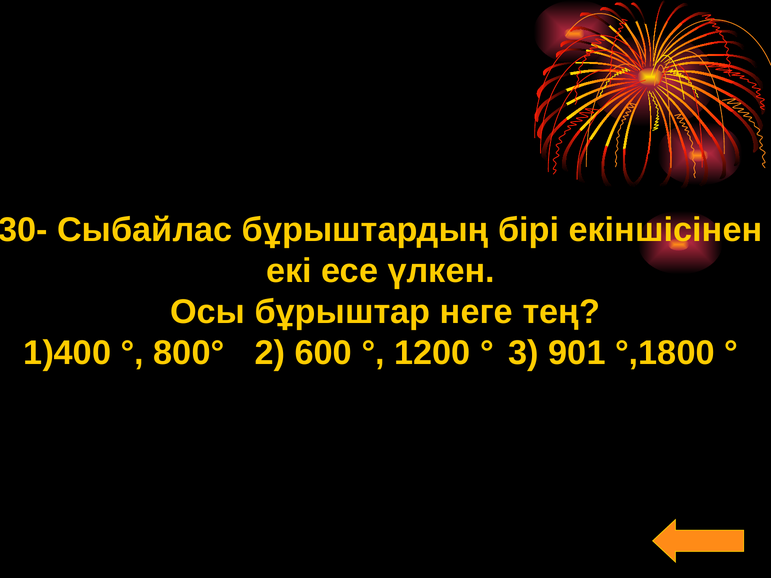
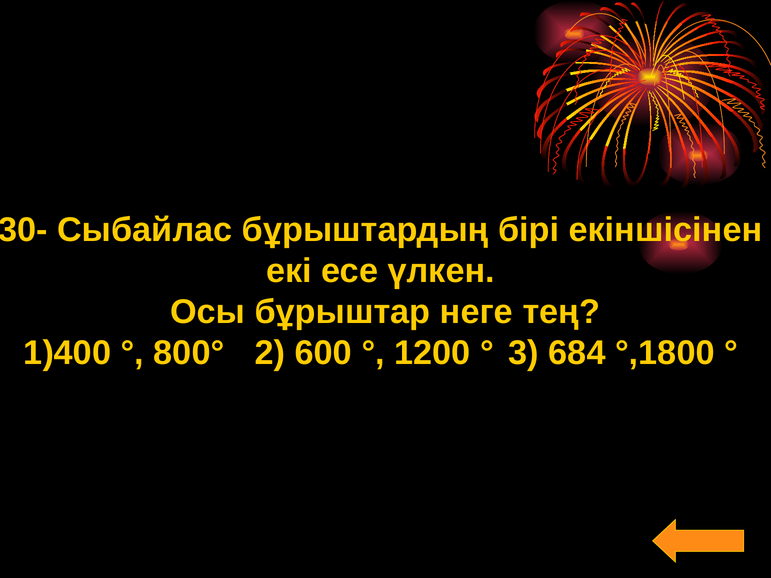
901: 901 -> 684 (577, 353)
